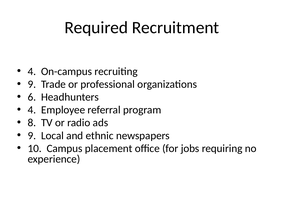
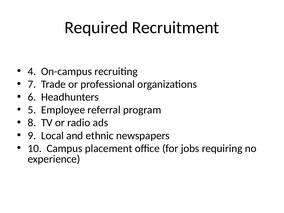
9: 9 -> 7 (32, 84)
4: 4 -> 5 (32, 110)
